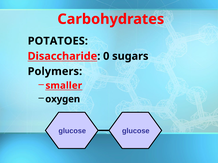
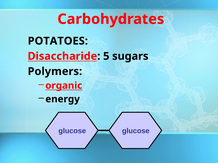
0: 0 -> 5 (106, 56)
smaller: smaller -> organic (64, 86)
oxygen: oxygen -> energy (63, 99)
